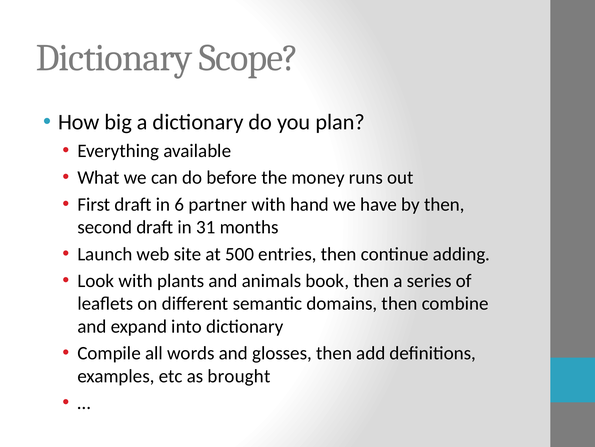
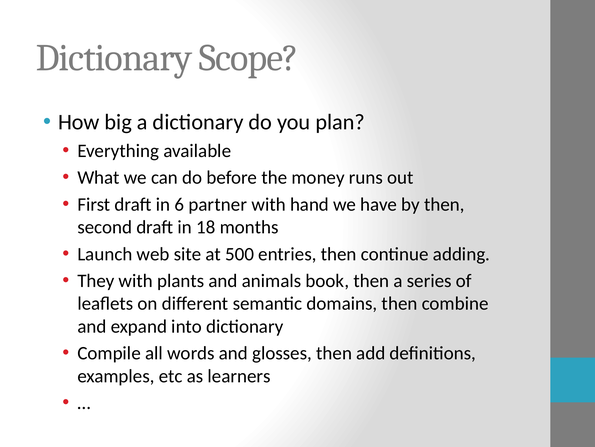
31: 31 -> 18 (206, 227)
Look: Look -> They (96, 280)
brought: brought -> learners (239, 376)
